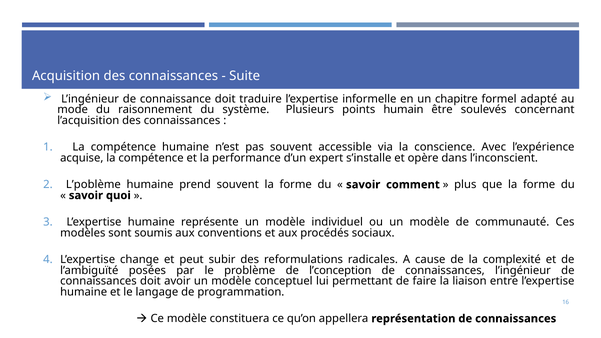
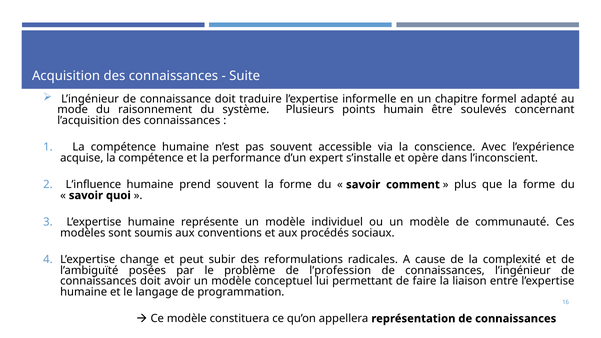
L’poblème: L’poblème -> L’influence (93, 185)
l’conception: l’conception -> l’profession (340, 270)
